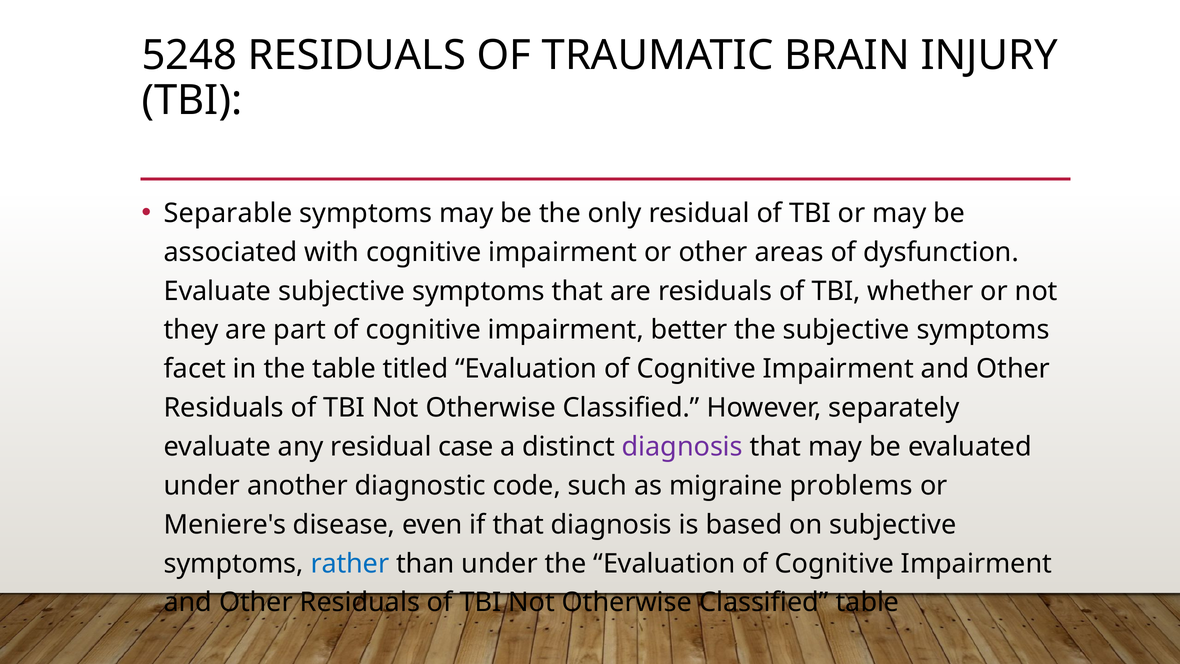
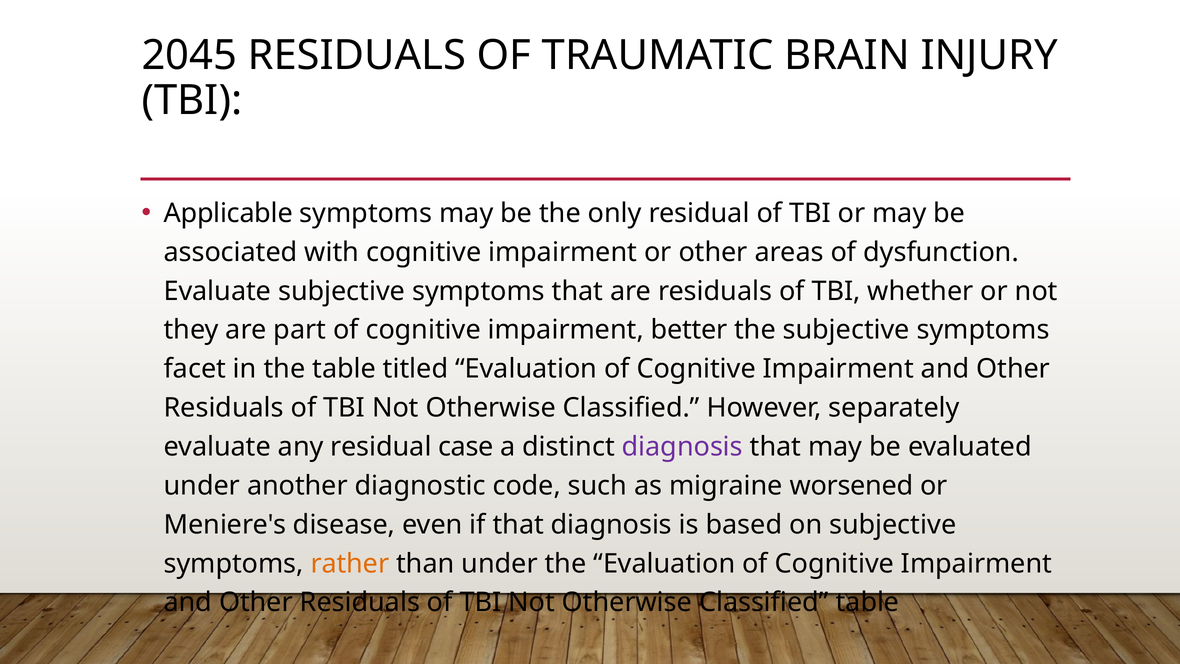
5248: 5248 -> 2045 (189, 55)
Separable: Separable -> Applicable (228, 213)
problems: problems -> worsened (851, 486)
rather colour: blue -> orange (350, 563)
